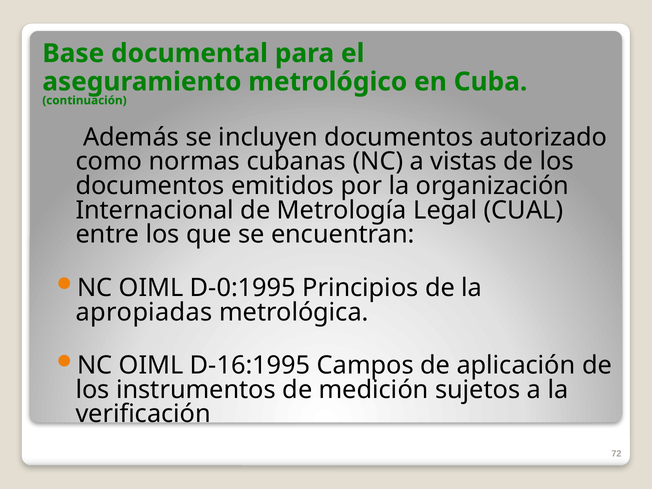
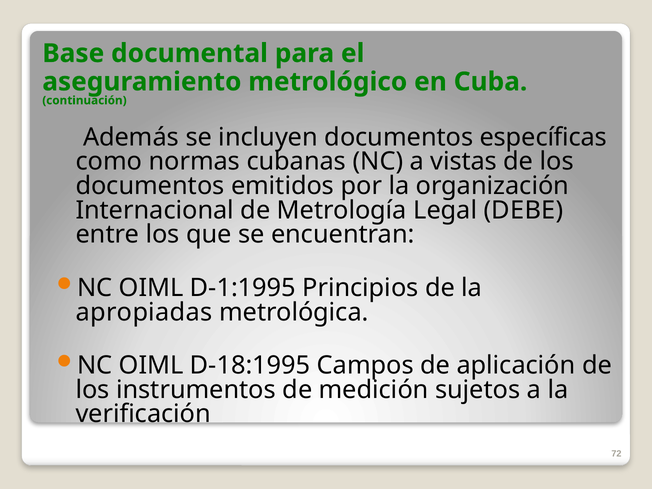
autorizado: autorizado -> específicas (543, 137)
CUAL: CUAL -> DEBE (523, 210)
D-0:1995: D-0:1995 -> D-1:1995 (243, 288)
D-16:1995: D-16:1995 -> D-18:1995 (250, 365)
